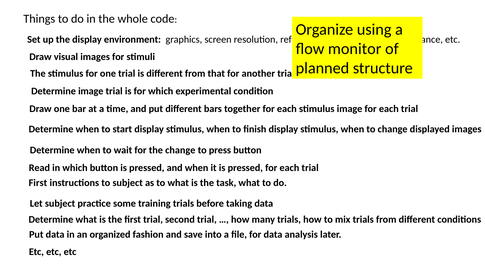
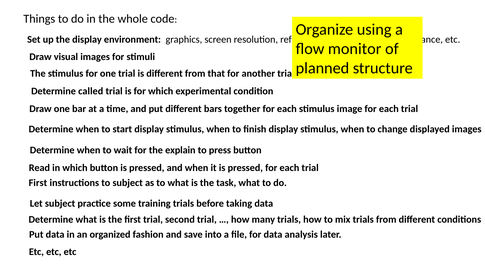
Determine image: image -> called (91, 91)
the change: change -> explain (180, 150)
